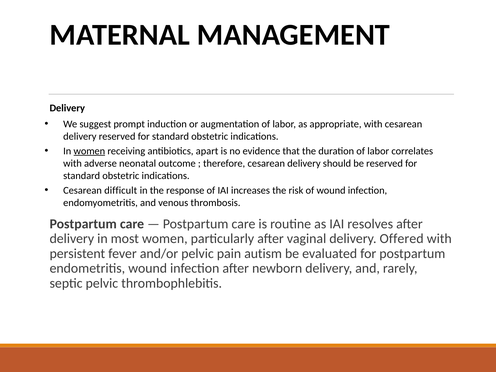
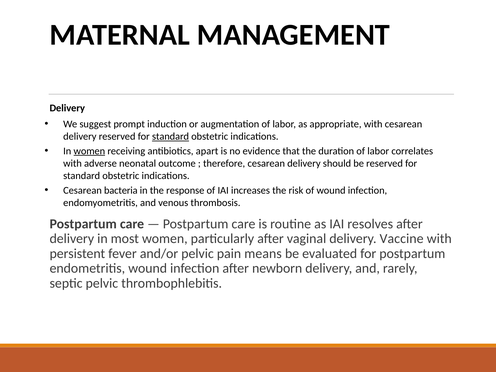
standard underline: none -> present (171, 137)
difficult: difficult -> bacteria (121, 190)
Offered: Offered -> Vaccine (402, 239)
autism: autism -> means (263, 254)
